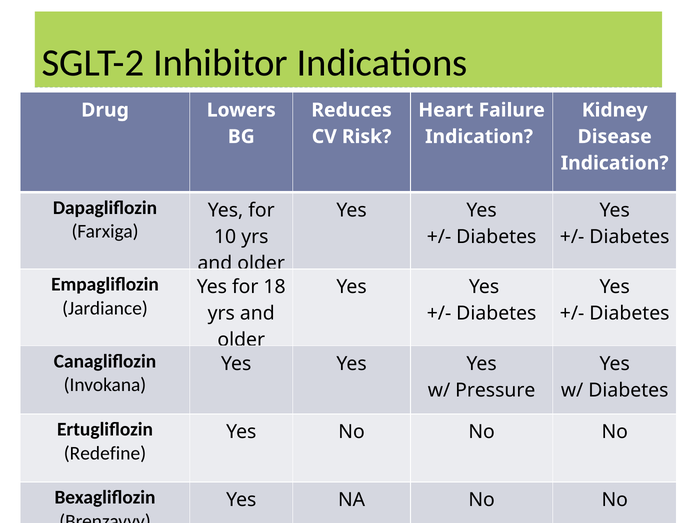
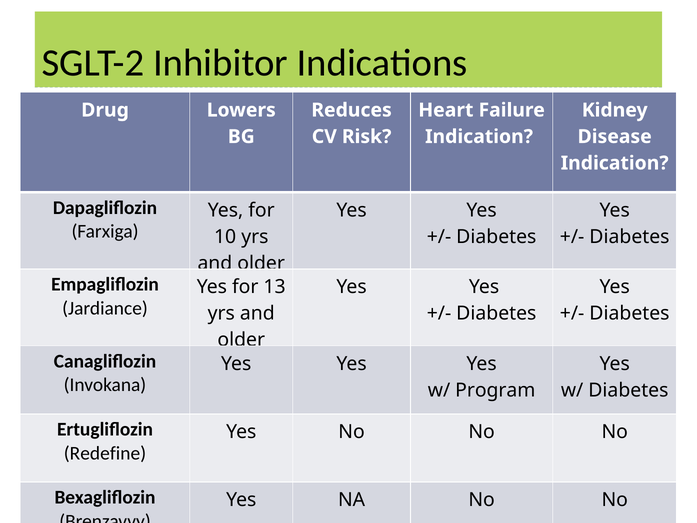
18: 18 -> 13 (275, 287)
Pressure: Pressure -> Program (495, 390)
